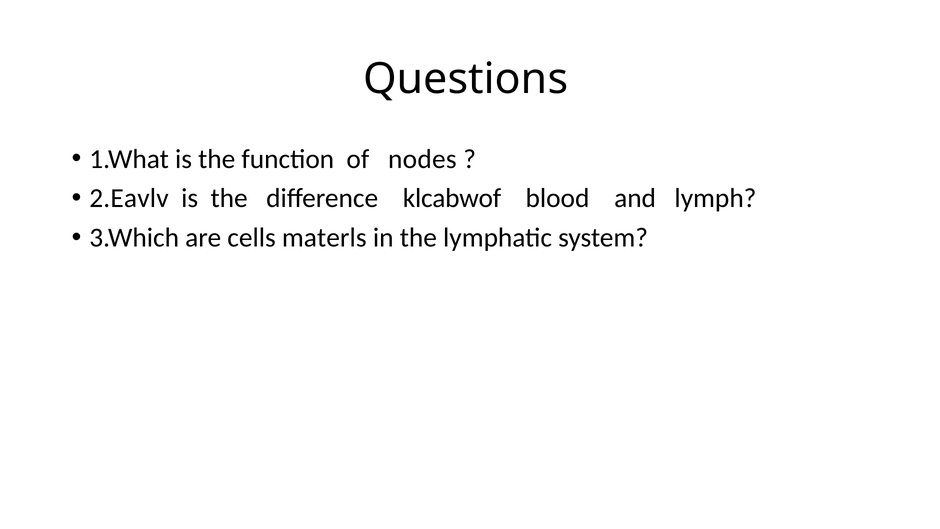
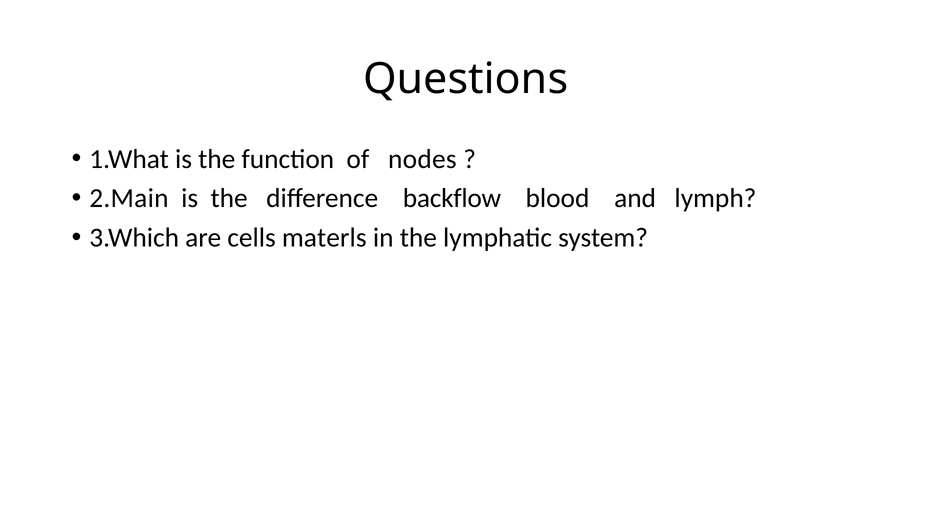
2.Eavlv: 2.Eavlv -> 2.Main (129, 198)
klcabwof: klcabwof -> backflow (452, 198)
